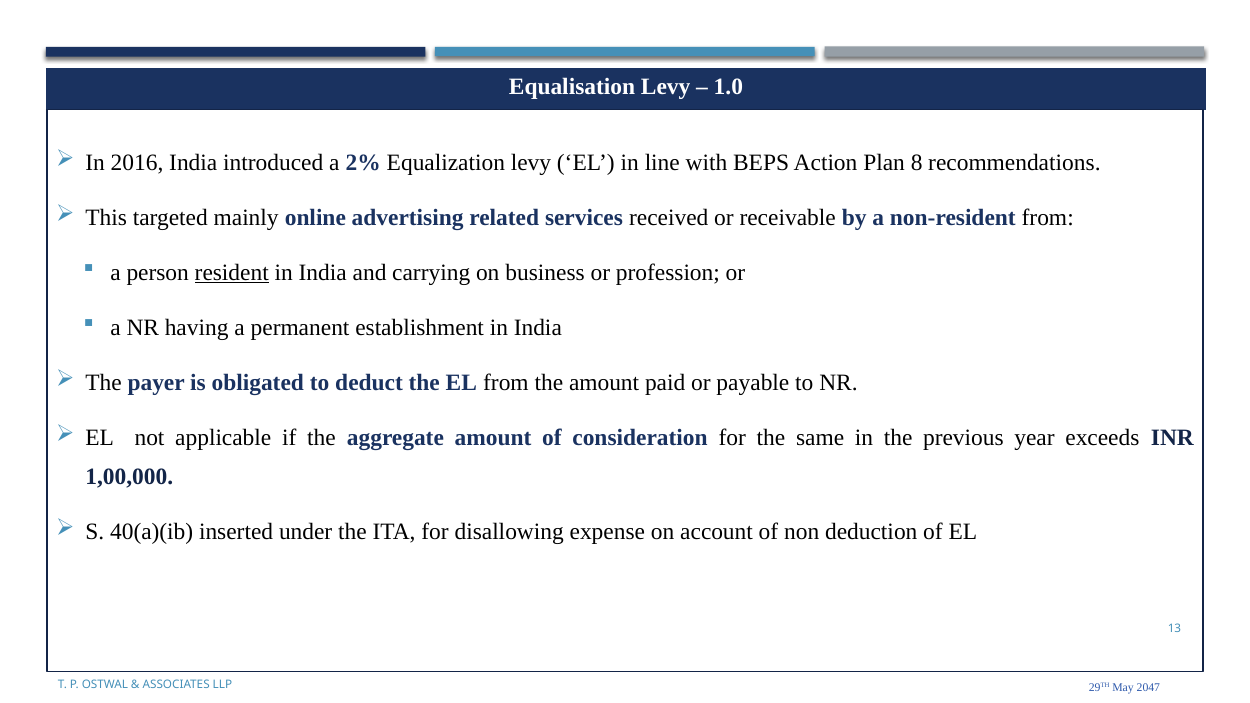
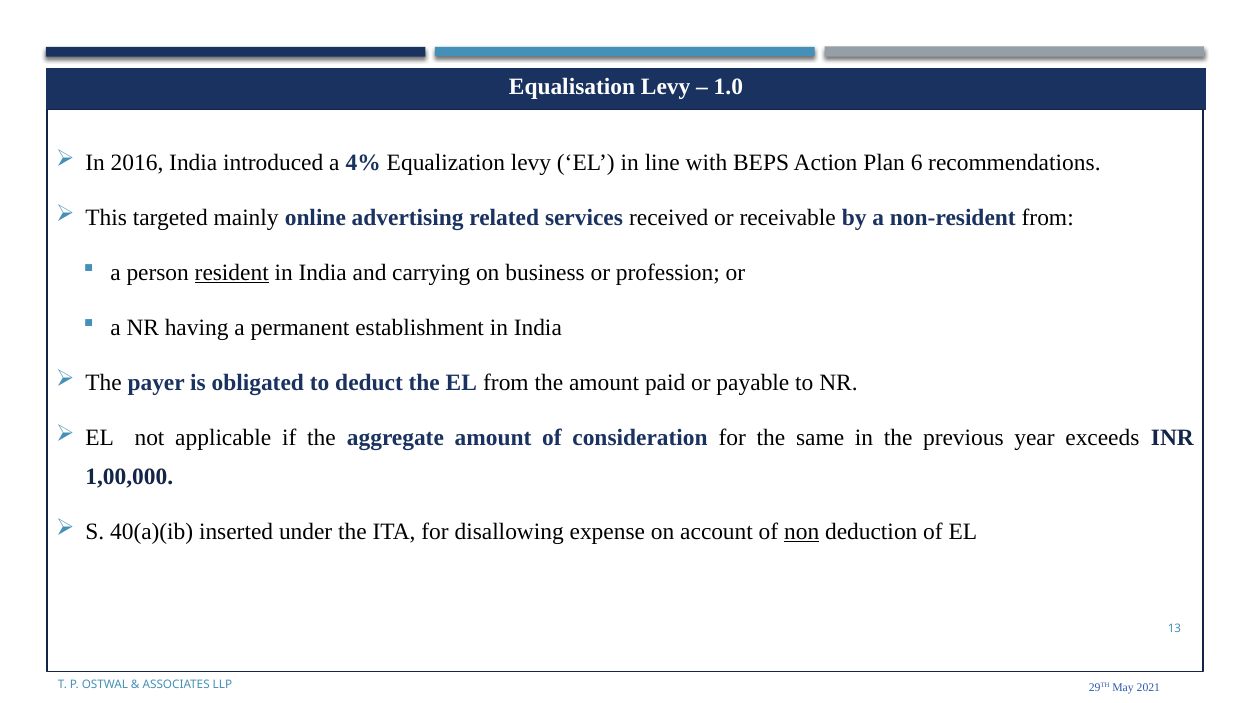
2%: 2% -> 4% (363, 162)
8: 8 -> 6 (917, 162)
non underline: none -> present (802, 532)
2047: 2047 -> 2021 (1148, 687)
